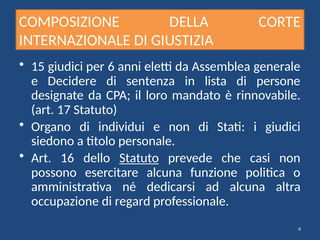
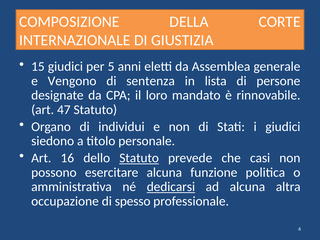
6: 6 -> 5 (111, 67)
Decidere: Decidere -> Vengono (72, 81)
17: 17 -> 47 (64, 110)
dedicarsi underline: none -> present (171, 187)
regard: regard -> spesso (133, 201)
